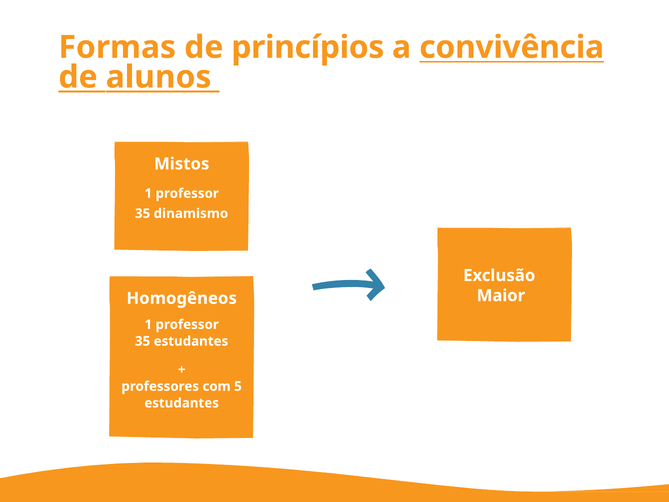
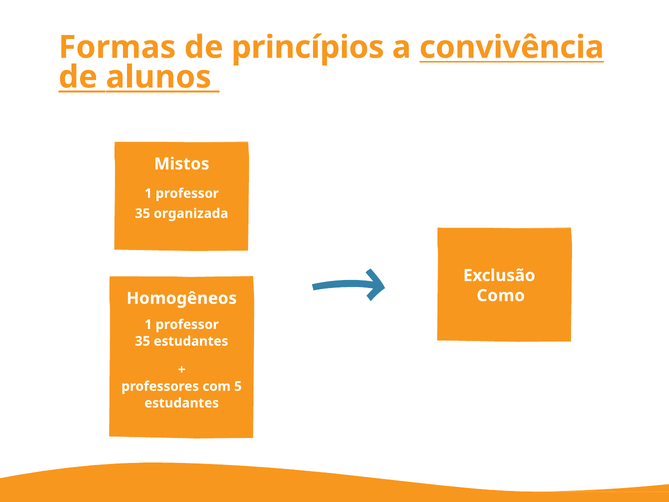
dinamismo: dinamismo -> organizada (191, 213)
Maior: Maior -> Como (501, 295)
